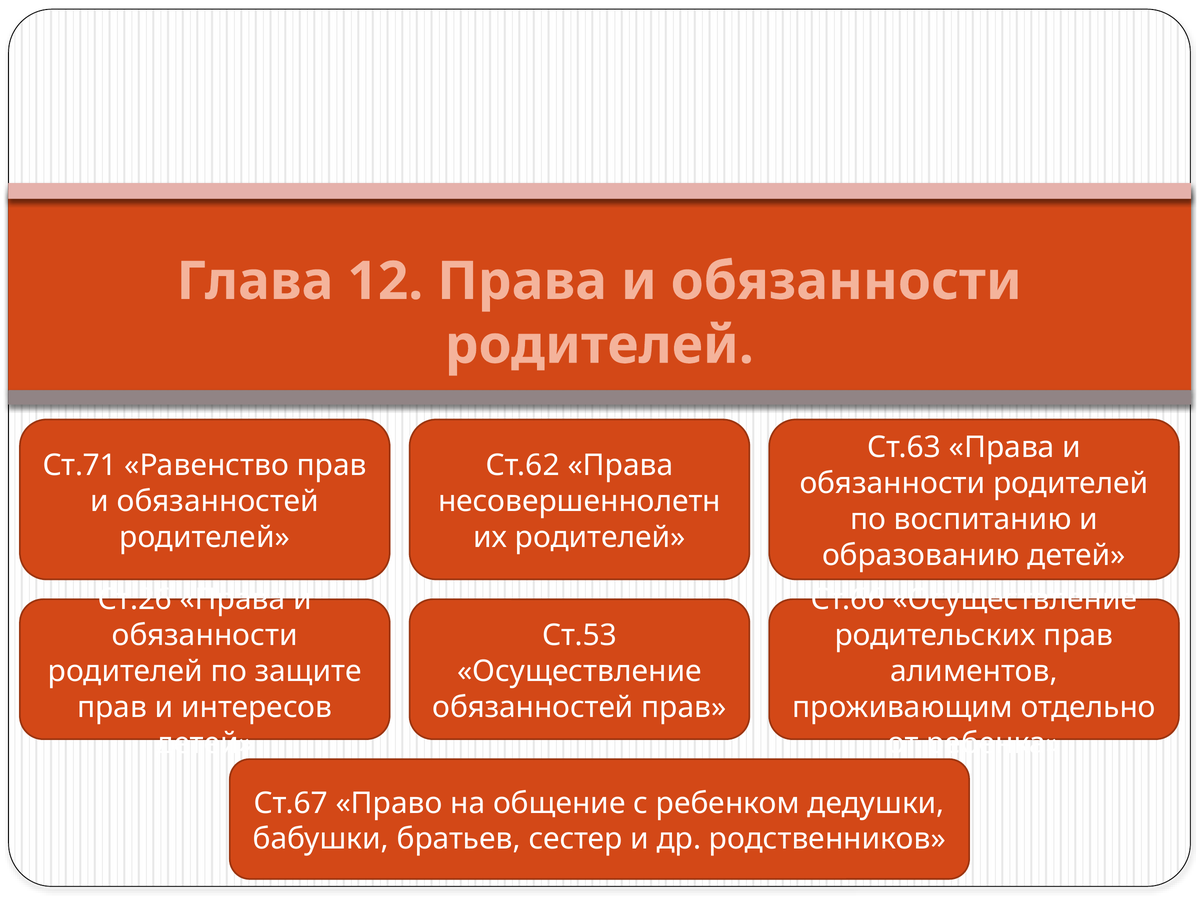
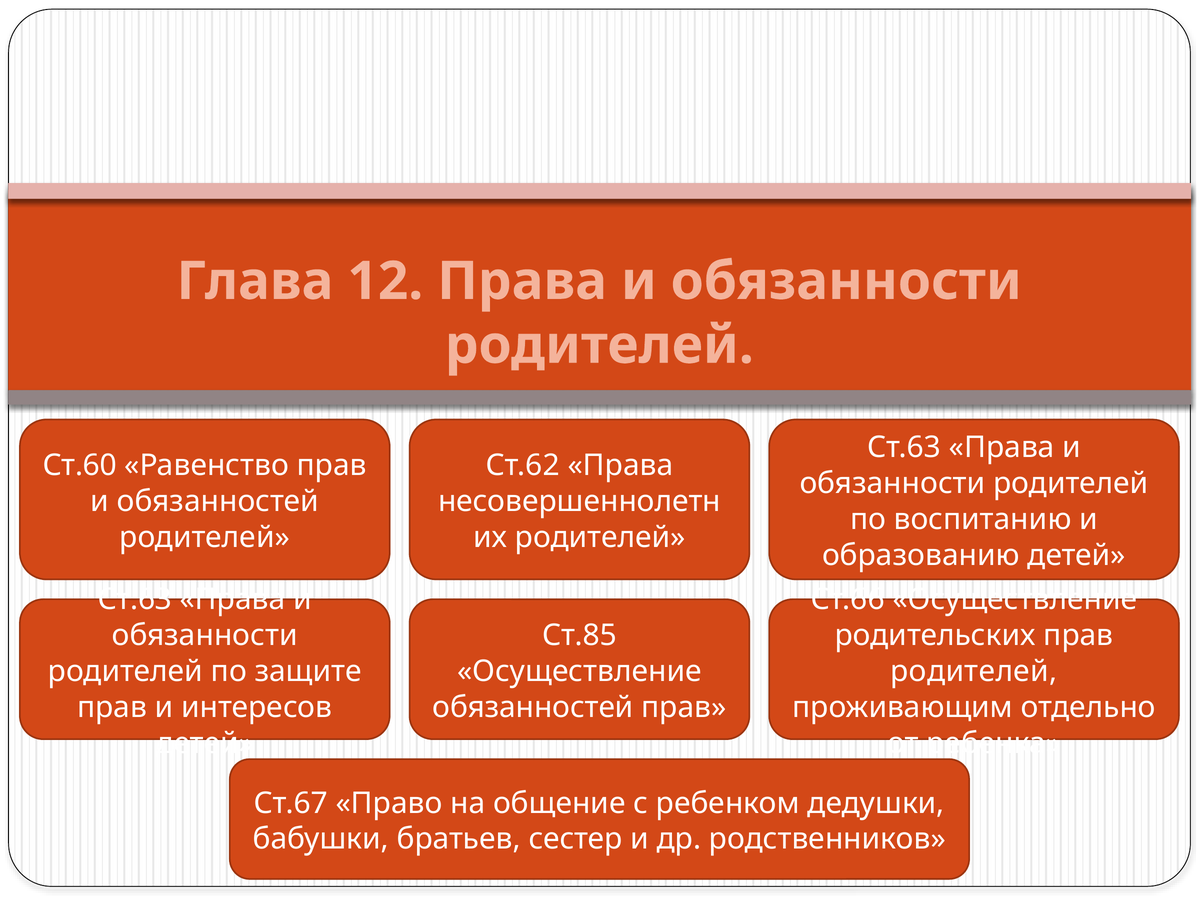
Ст.71: Ст.71 -> Ст.60 (80, 466)
Ст.26: Ст.26 -> Ст.63 (135, 600)
Ст.53: Ст.53 -> Ст.85 (580, 636)
алиментов: алиментов -> родителей (974, 672)
